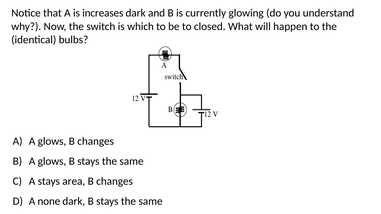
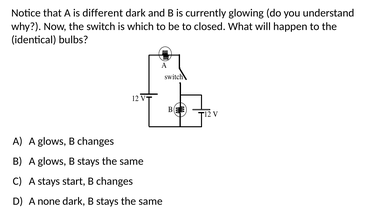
increases: increases -> different (103, 13)
area: area -> start (74, 181)
